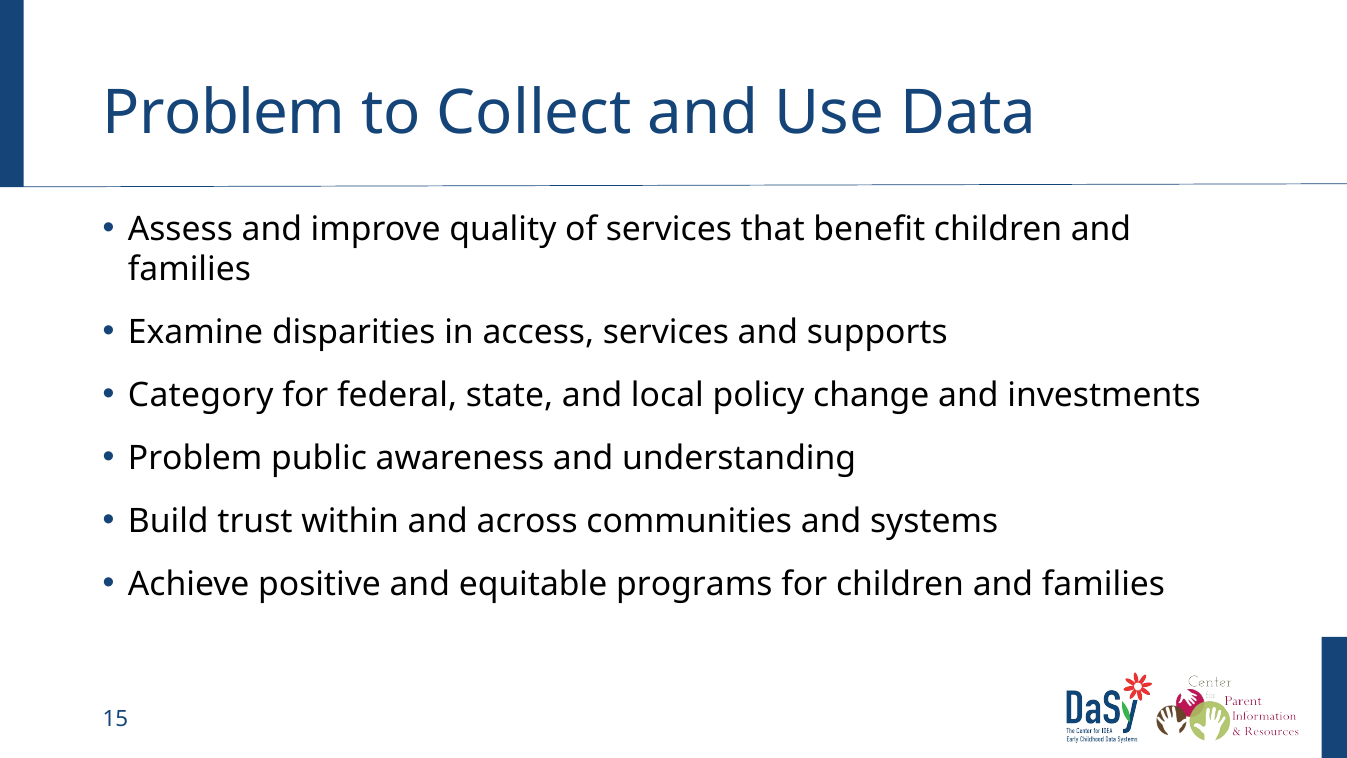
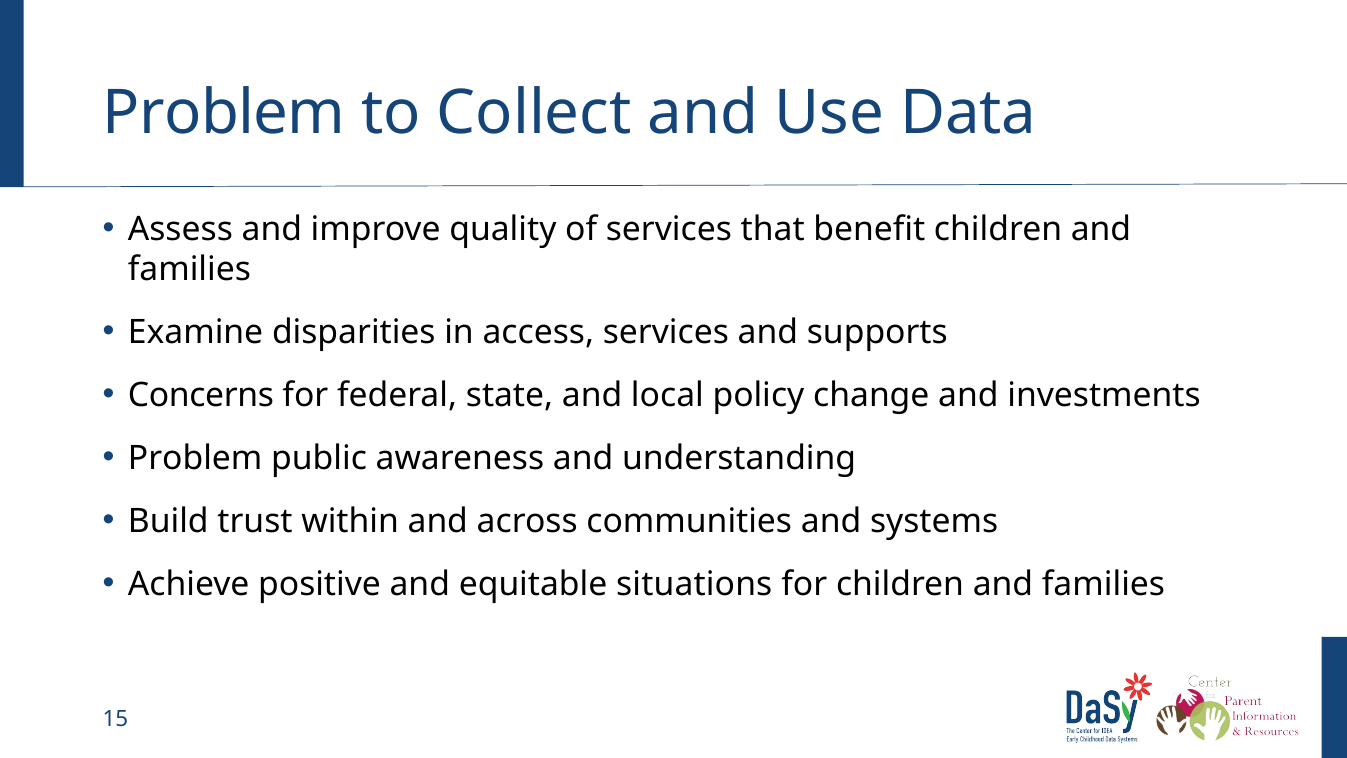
Category: Category -> Concerns (201, 395)
programs: programs -> situations (694, 584)
